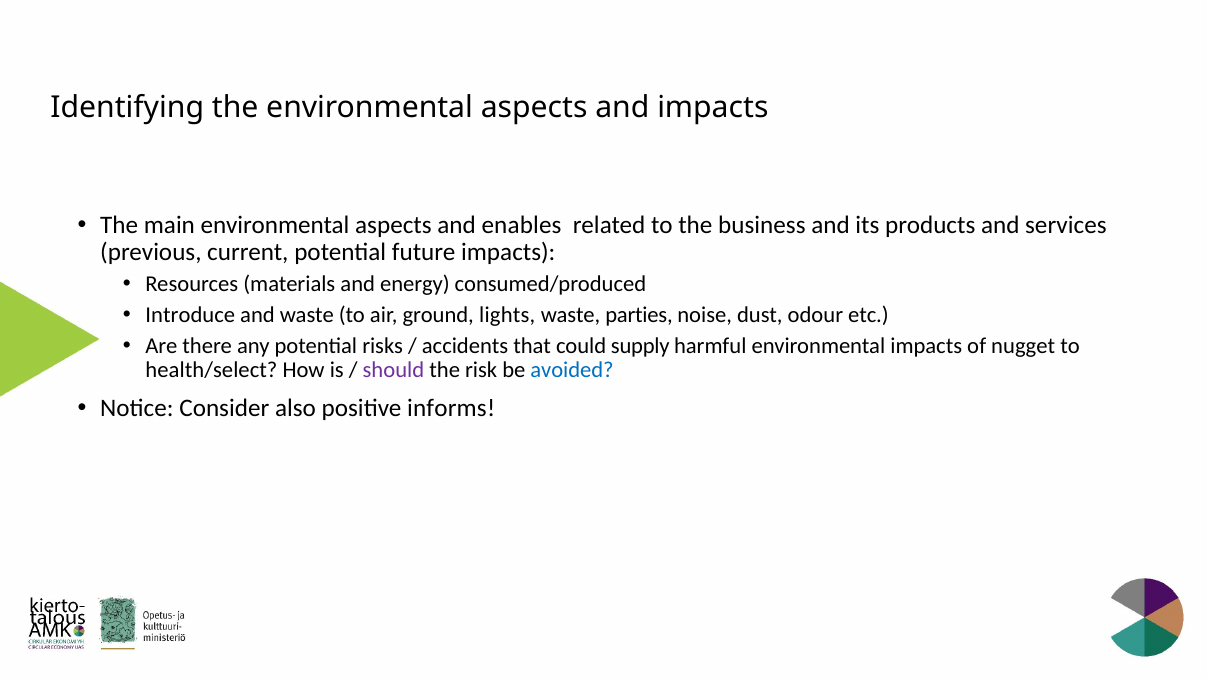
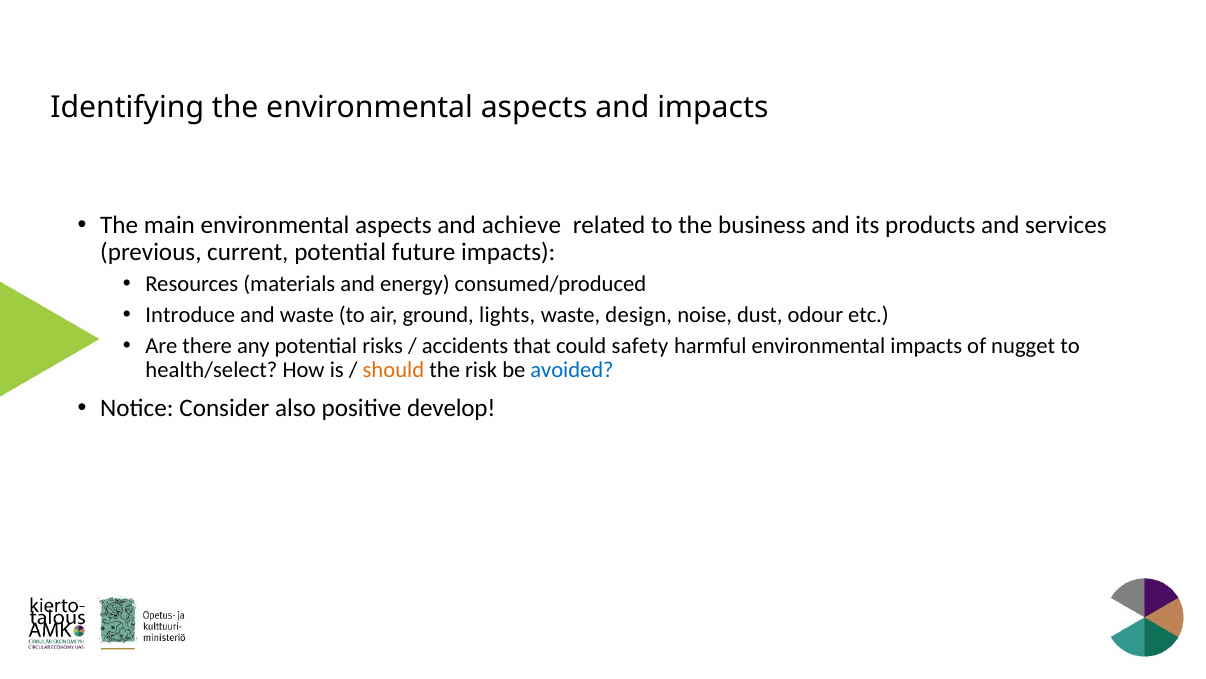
enables: enables -> achieve (522, 225)
parties: parties -> design (639, 315)
supply: supply -> safety (640, 345)
should colour: purple -> orange (393, 370)
informs: informs -> develop (451, 408)
